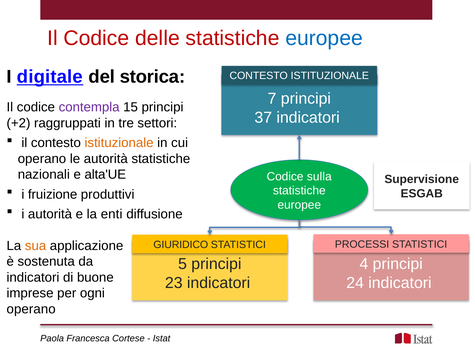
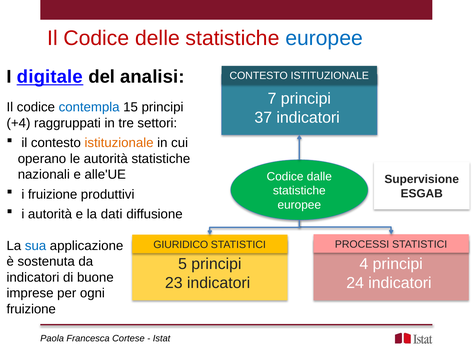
storica: storica -> analisi (152, 77)
contempla colour: purple -> blue (89, 107)
+2: +2 -> +4 (18, 123)
alta'UE: alta'UE -> alle'UE (105, 175)
sulla: sulla -> dalle (319, 177)
enti: enti -> dati (112, 214)
sua colour: orange -> blue (36, 246)
operano: operano -> fruizione (31, 309)
